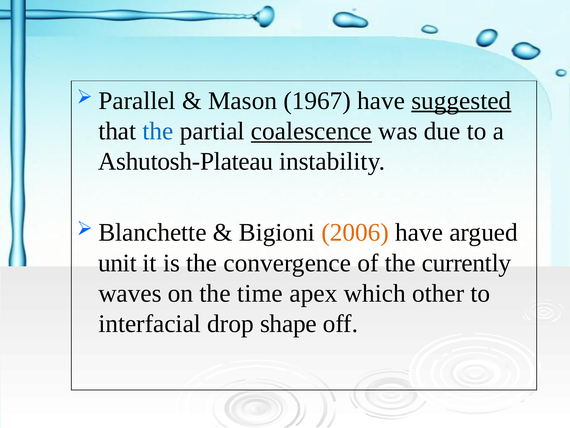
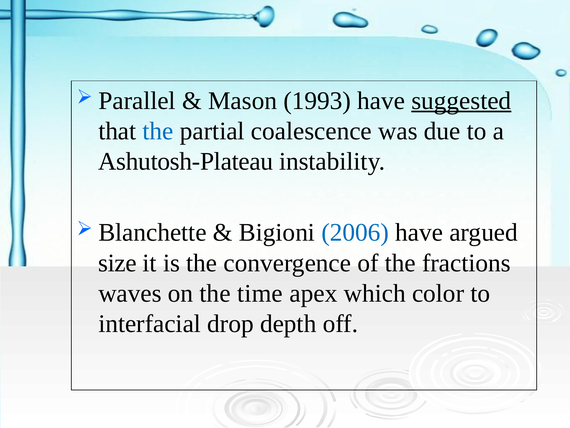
1967: 1967 -> 1993 (317, 101)
coalescence underline: present -> none (311, 131)
2006 colour: orange -> blue (355, 232)
unit: unit -> size (117, 263)
currently: currently -> fractions (466, 263)
other: other -> color (438, 293)
shape: shape -> depth (288, 324)
